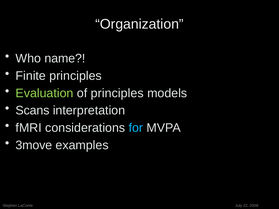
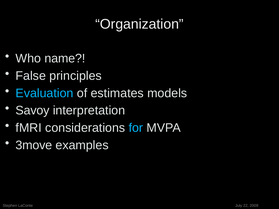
Finite: Finite -> False (31, 76)
Evaluation colour: light green -> light blue (45, 93)
of principles: principles -> estimates (117, 93)
Scans: Scans -> Savoy (33, 111)
